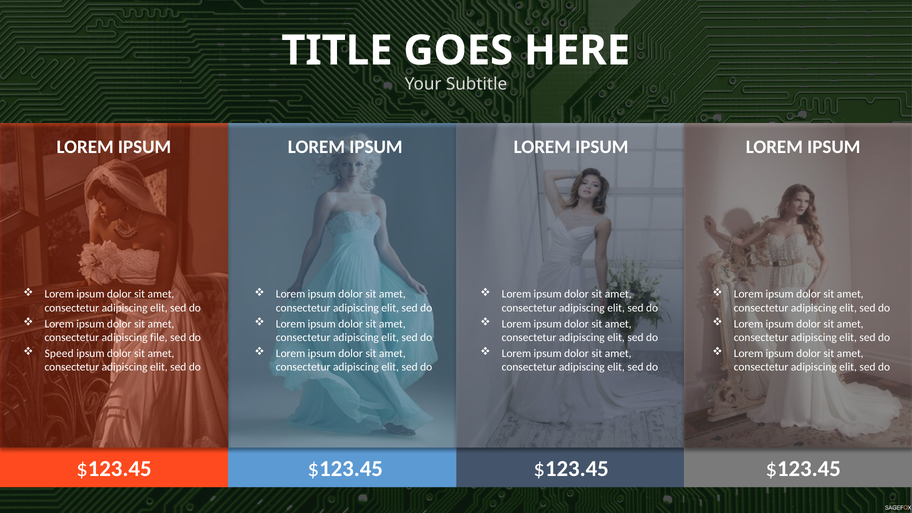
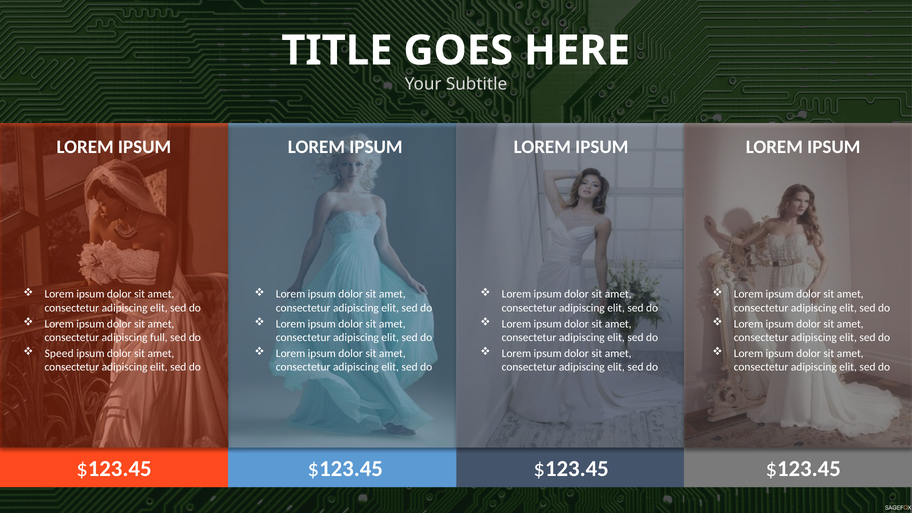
file: file -> full (159, 338)
